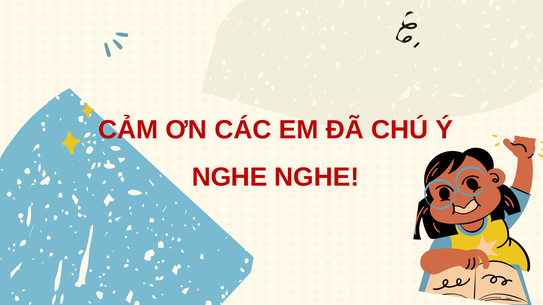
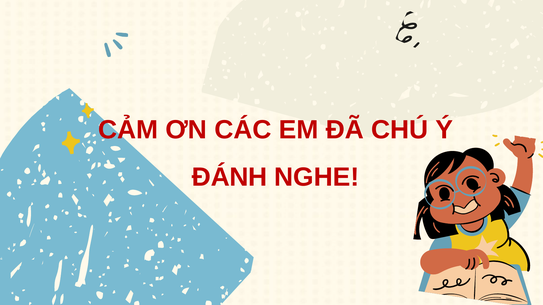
NGHE: NGHE -> ĐÁNH (230, 177)
